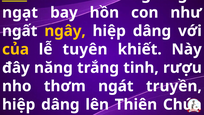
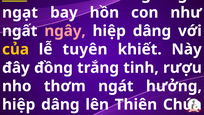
ngây colour: yellow -> pink (65, 31)
năng: năng -> đồng (53, 68)
truyền: truyền -> hưởng (174, 86)
